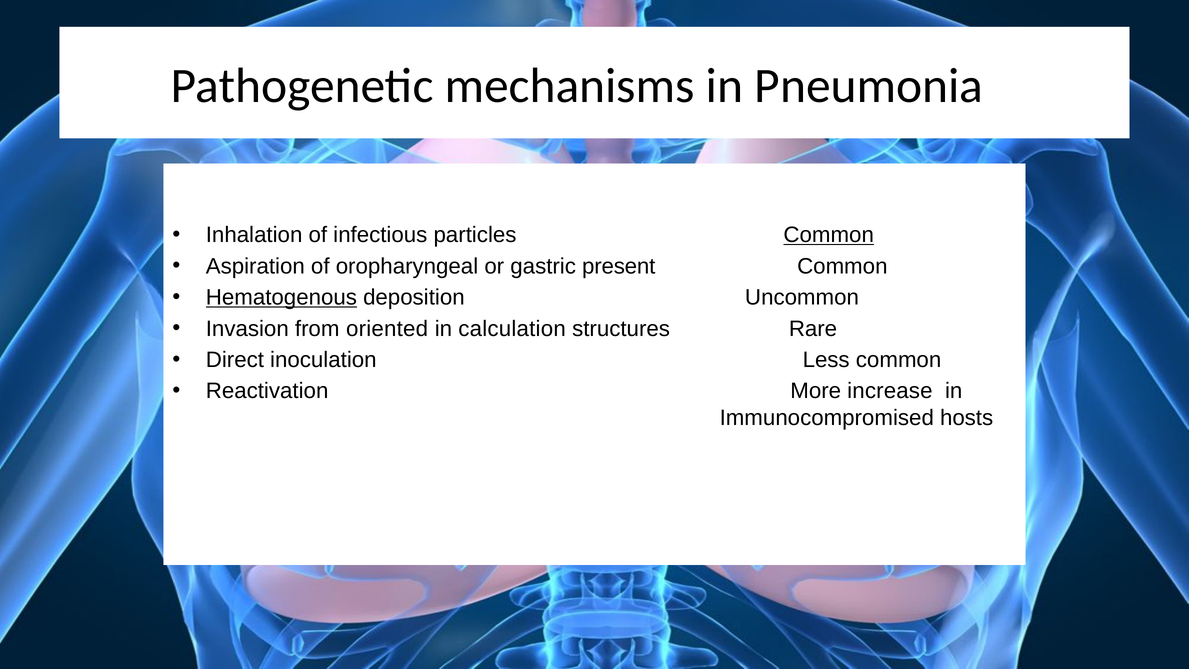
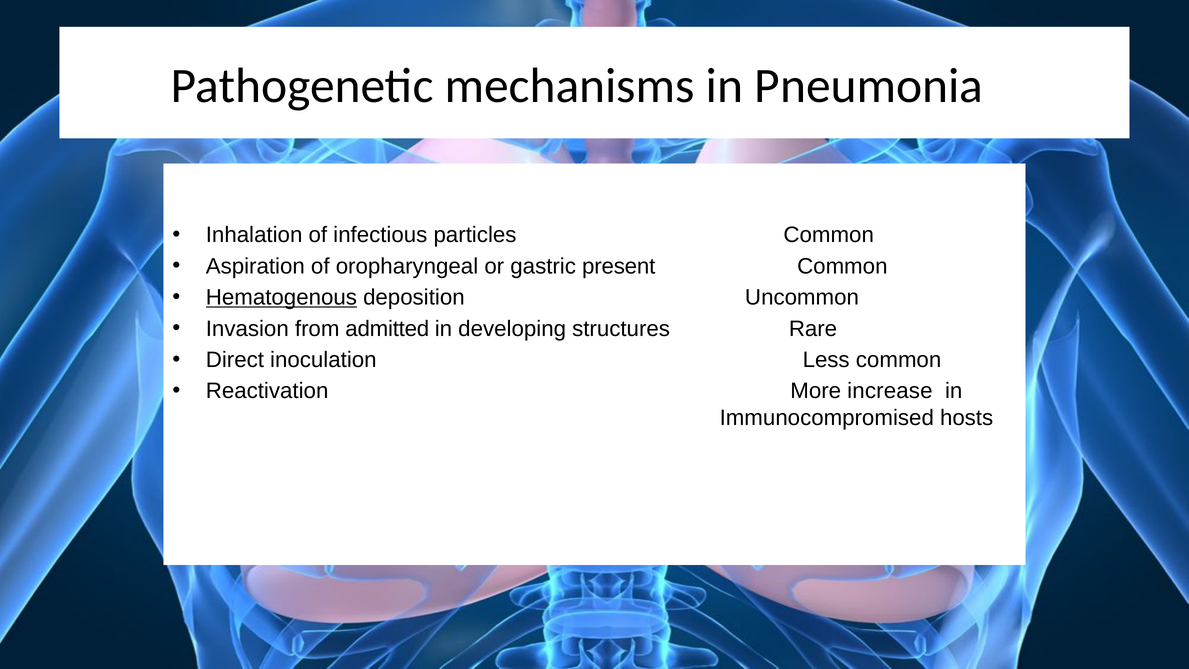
Common underline: present -> none (829, 235)
oriented: oriented -> admitted (387, 329)
calculation: calculation -> developing (512, 329)
